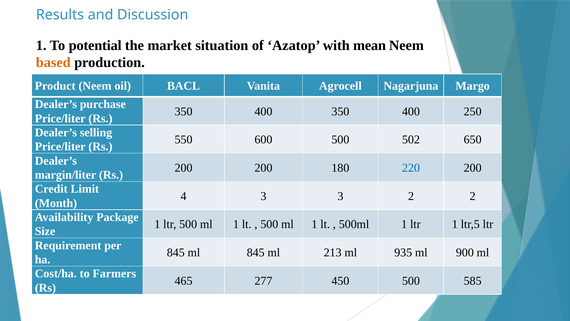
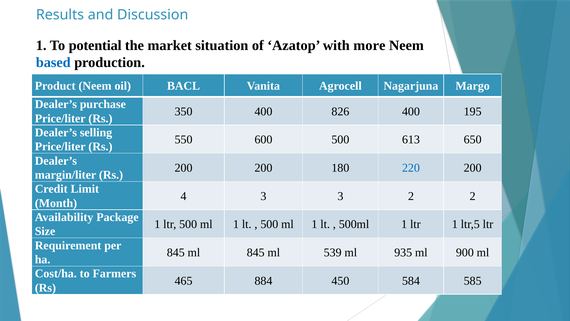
mean: mean -> more (369, 45)
based colour: orange -> blue (53, 62)
400 350: 350 -> 826 (340, 111)
250: 250 -> 195 (473, 111)
502: 502 -> 613 (411, 139)
213: 213 -> 539 (333, 252)
277: 277 -> 884 (263, 280)
450 500: 500 -> 584 (411, 280)
